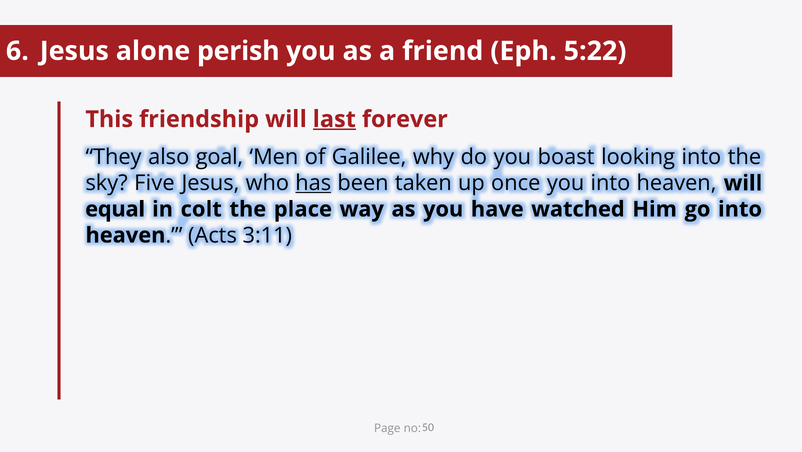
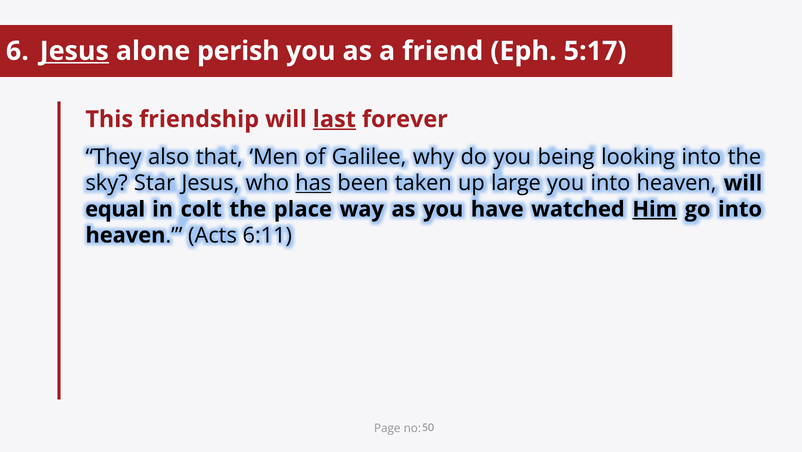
Jesus underline: none -> present (74, 51)
5:22: 5:22 -> 5:17 (595, 51)
goal: goal -> that (219, 157)
boast: boast -> being (566, 157)
Five: Five -> Star (155, 183)
once: once -> large (516, 183)
Him underline: none -> present (655, 209)
3:11: 3:11 -> 6:11 (267, 235)
